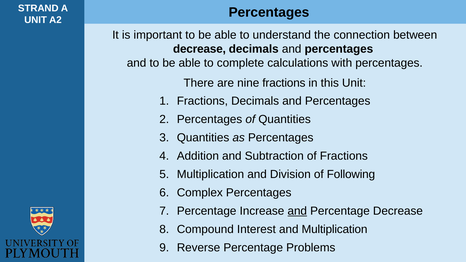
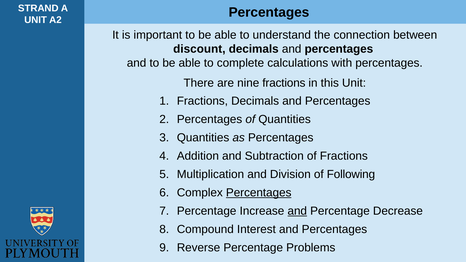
decrease: decrease -> discount (199, 49)
Percentages underline: none -> present (259, 193)
Interest and Multiplication: Multiplication -> Percentages (334, 229)
